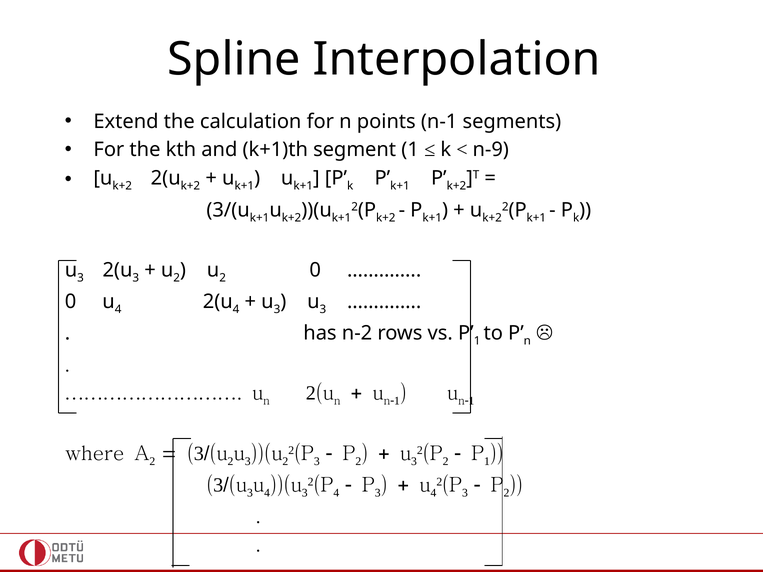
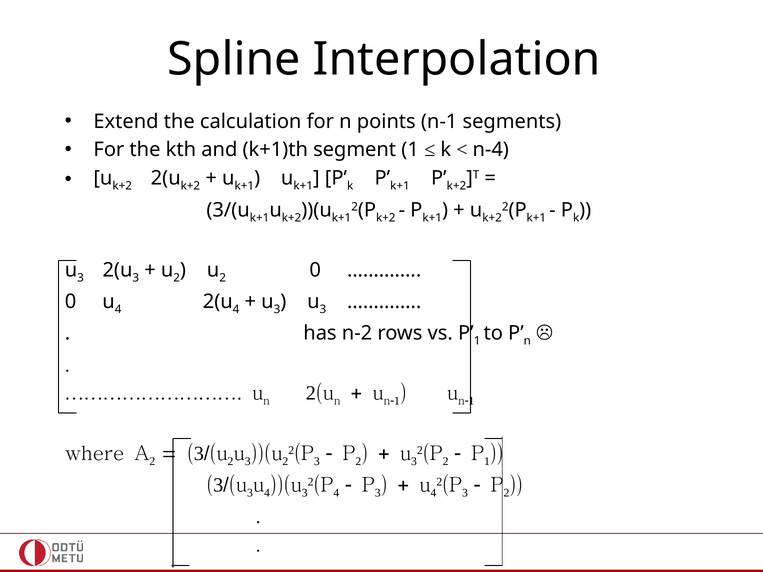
n-9: n-9 -> n-4 (491, 150)
